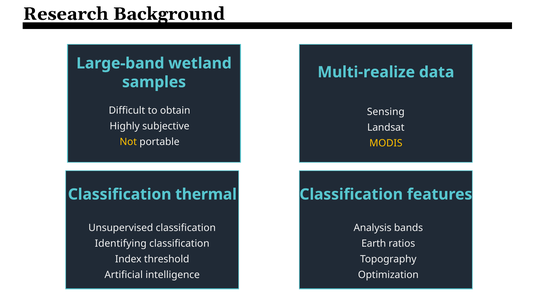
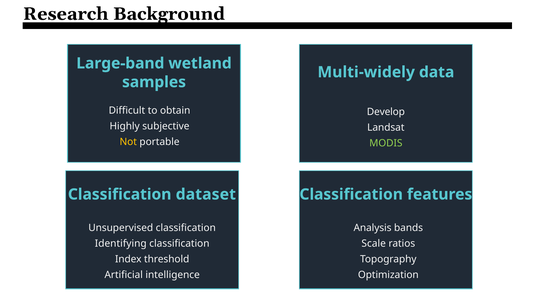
Multi-realize: Multi-realize -> Multi-widely (366, 72)
Sensing: Sensing -> Develop (386, 112)
MODIS colour: yellow -> light green (386, 143)
thermal: thermal -> dataset (206, 194)
Earth: Earth -> Scale (374, 244)
